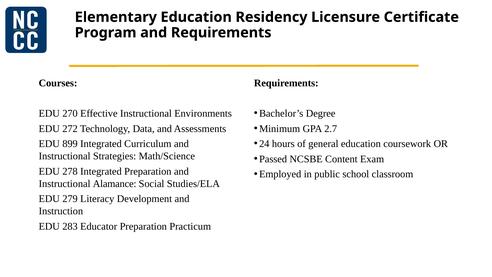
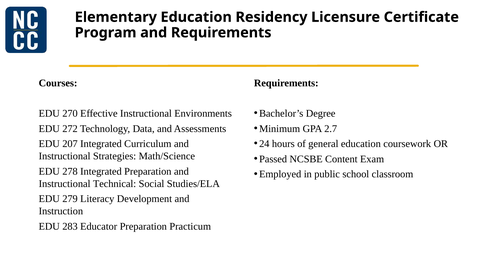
899: 899 -> 207 (70, 144)
Alamance: Alamance -> Technical (115, 184)
